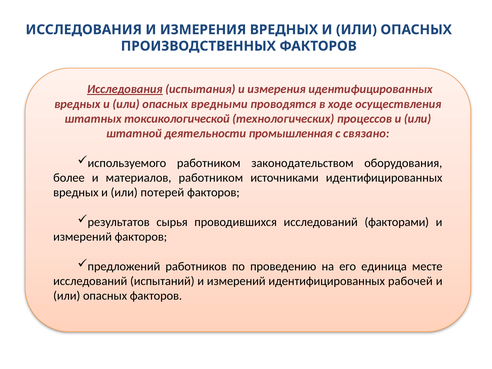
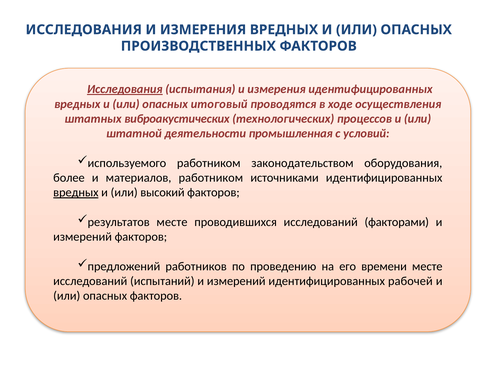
вредными: вредными -> итоговый (219, 104)
токсикологической: токсикологической -> виброакустических (177, 119)
связано: связано -> условий (366, 133)
вредных underline: none -> present (76, 193)
потерей: потерей -> высокий (162, 193)
результатов сырья: сырья -> месте (172, 222)
единица: единица -> времени (384, 266)
